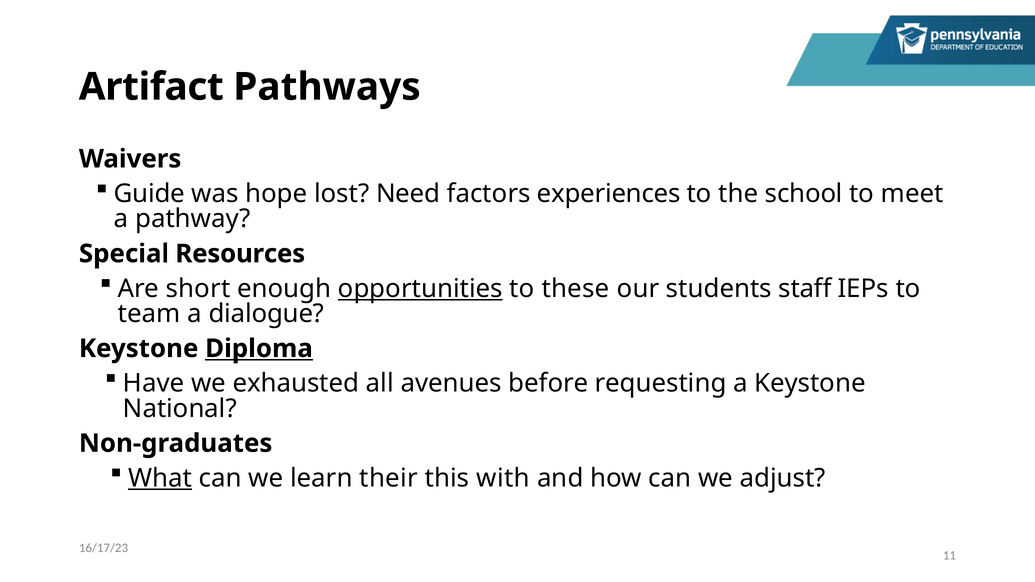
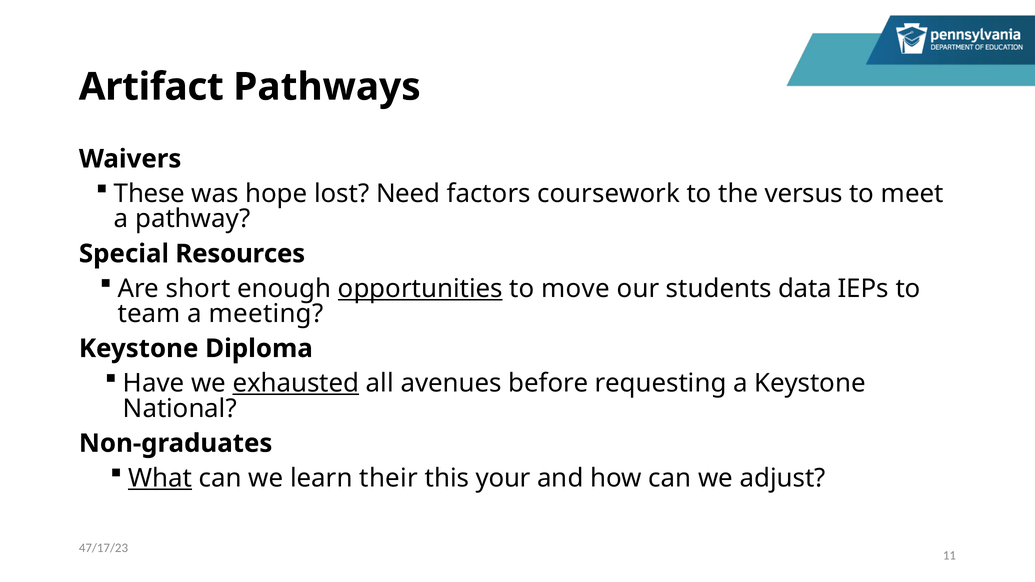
Guide: Guide -> These (149, 194)
experiences: experiences -> coursework (609, 194)
school: school -> versus (804, 194)
these: these -> move (576, 289)
staff: staff -> data (805, 289)
dialogue: dialogue -> meeting (266, 314)
Diploma underline: present -> none (259, 349)
exhausted underline: none -> present (296, 383)
with: with -> your (503, 478)
16/17/23: 16/17/23 -> 47/17/23 (103, 548)
